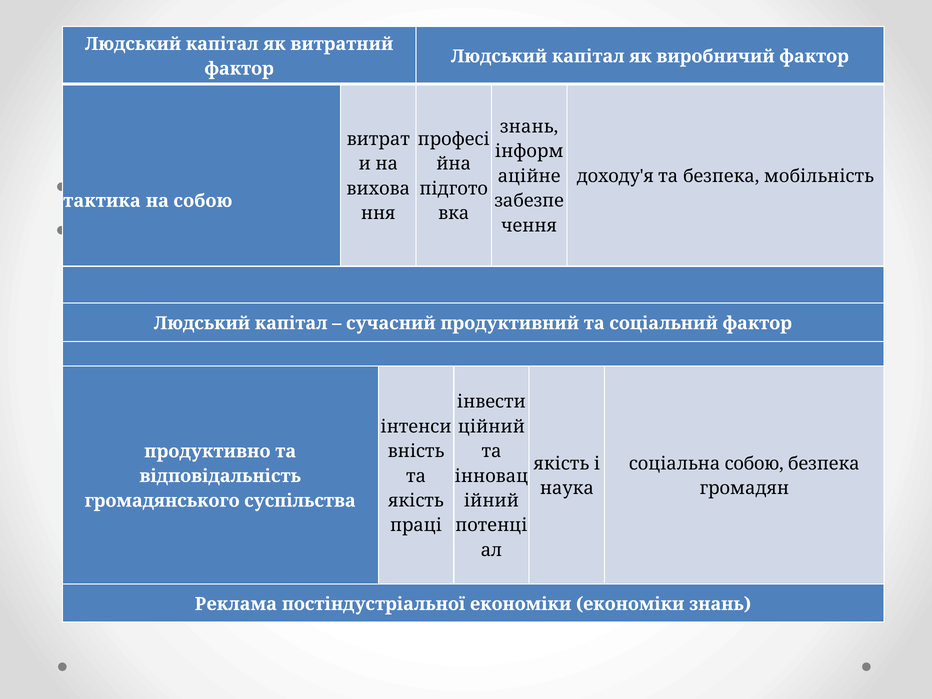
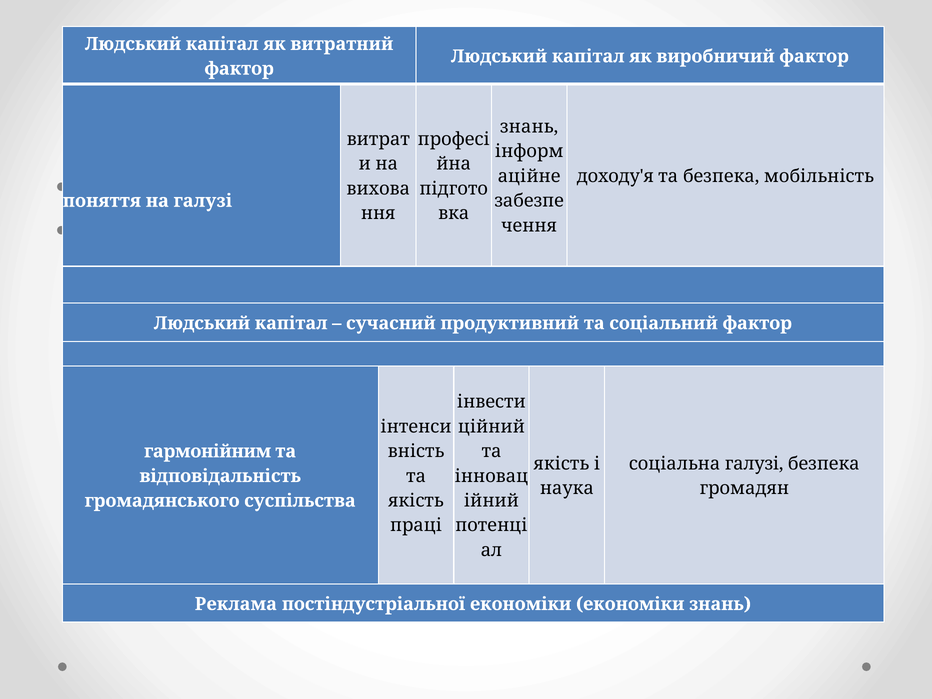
тактика: тактика -> поняття (102, 201)
на собою: собою -> галузі (203, 201)
продуктивно: продуктивно -> гармонійним (208, 451)
соціальна собою: собою -> галузі (754, 464)
